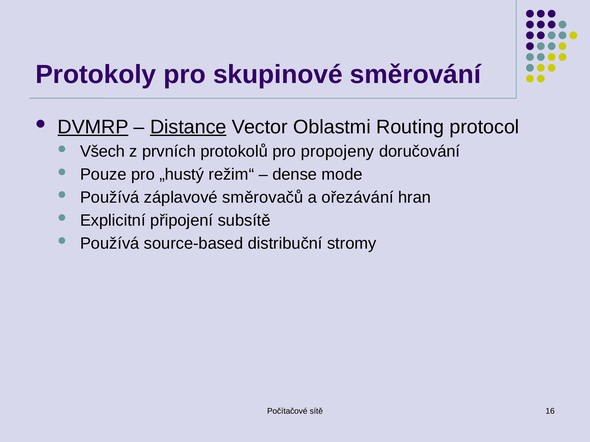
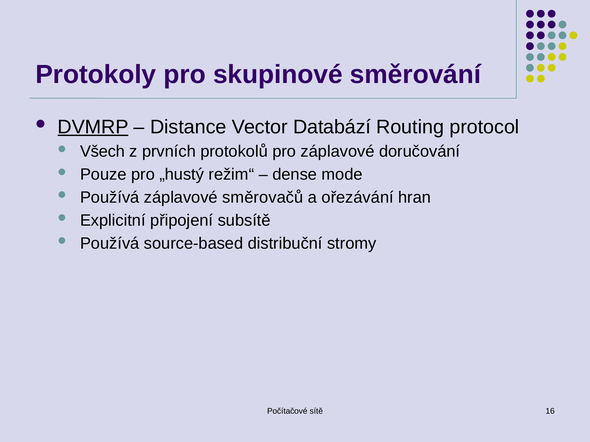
Distance underline: present -> none (188, 127)
Oblastmi: Oblastmi -> Databází (332, 127)
pro propojeny: propojeny -> záplavové (338, 152)
